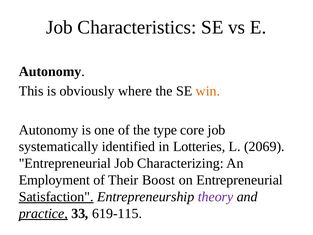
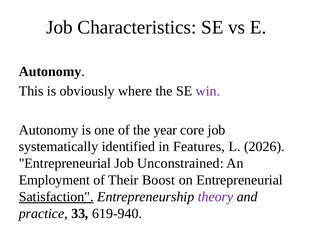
win colour: orange -> purple (208, 91)
type: type -> year (165, 130)
Lotteries: Lotteries -> Features (199, 146)
2069: 2069 -> 2026 (264, 146)
Characterizing: Characterizing -> Unconstrained (180, 163)
practice underline: present -> none (43, 213)
619-115: 619-115 -> 619-940 (117, 213)
